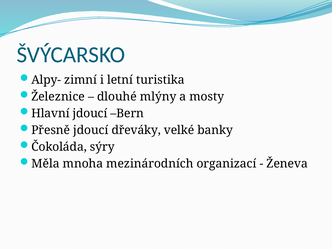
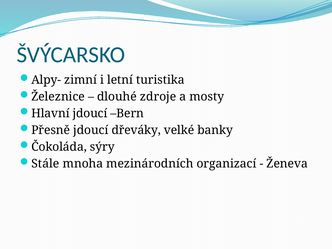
mlýny: mlýny -> zdroje (158, 97)
Měla: Měla -> Stále (45, 164)
